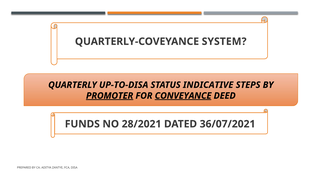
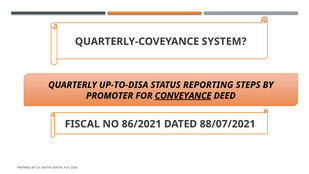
INDICATIVE: INDICATIVE -> REPORTING (208, 85)
PROMOTER underline: present -> none (110, 96)
FUNDS: FUNDS -> FISCAL (82, 124)
28/2021: 28/2021 -> 86/2021 (142, 124)
36/07/2021: 36/07/2021 -> 88/07/2021 (228, 124)
